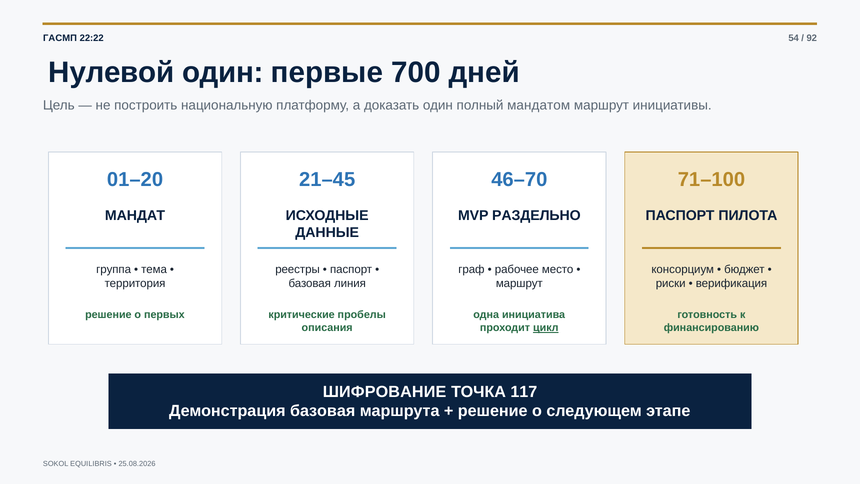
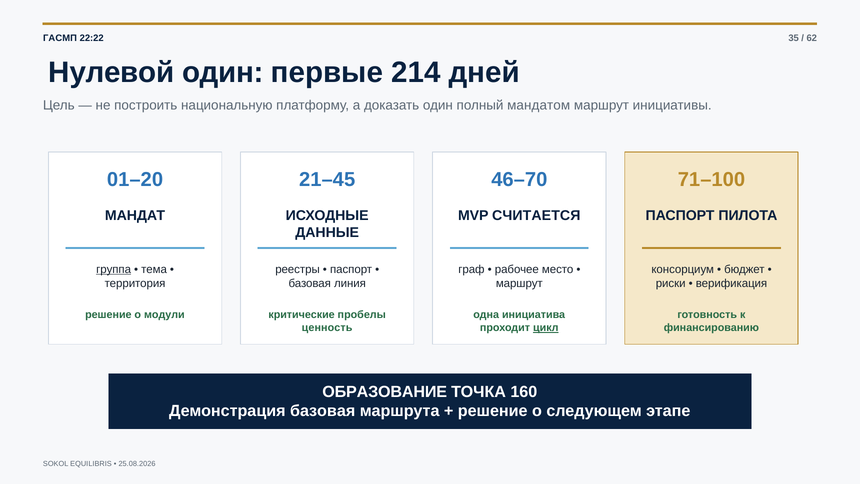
54: 54 -> 35 (794, 38)
92: 92 -> 62 (812, 38)
700: 700 -> 214 (416, 73)
РАЗДЕЛЬНО: РАЗДЕЛЬНО -> СЧИТАЕТСЯ (536, 215)
группа underline: none -> present (114, 269)
первых: первых -> модули (164, 314)
описания: описания -> ценность (327, 328)
ШИФРОВАНИЕ: ШИФРОВАНИЕ -> ОБРАЗОВАНИЕ (385, 392)
117: 117 -> 160 (524, 392)
